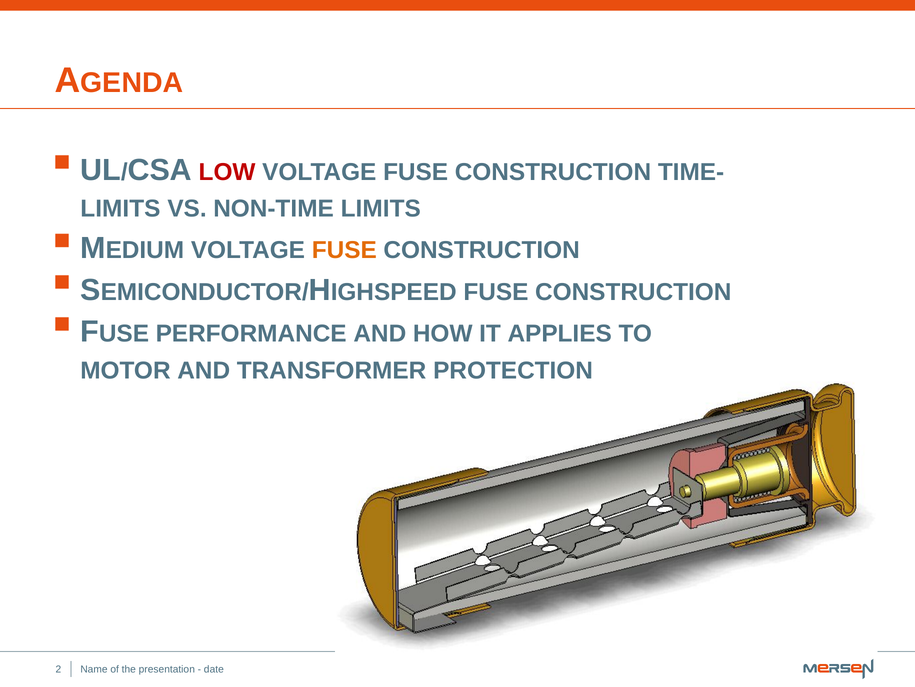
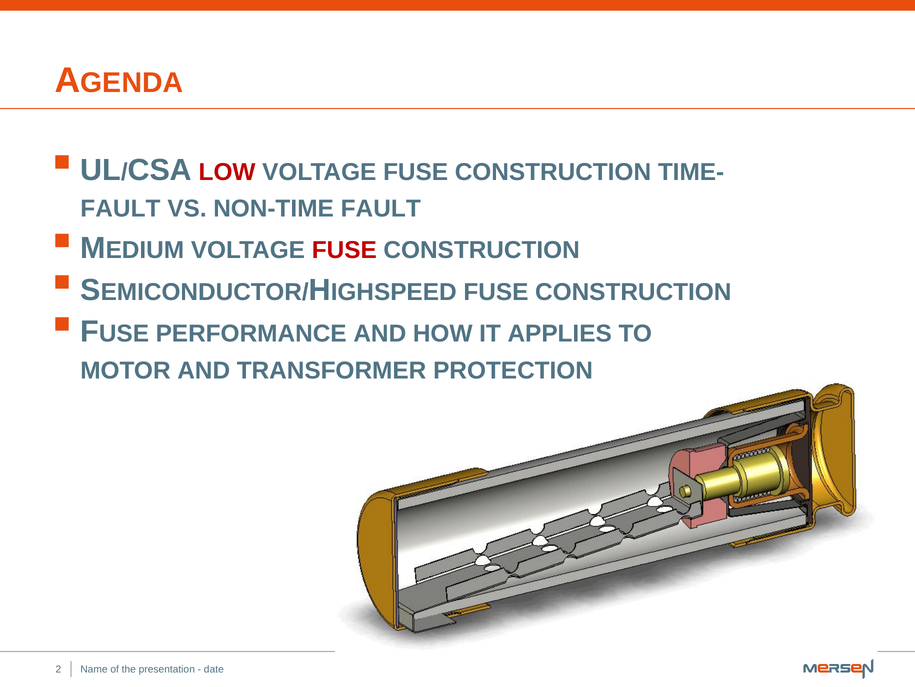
LIMITS: LIMITS -> FAULT (120, 208)
NON-TIME LIMITS: LIMITS -> FAULT (381, 208)
FUSE colour: orange -> red (344, 250)
